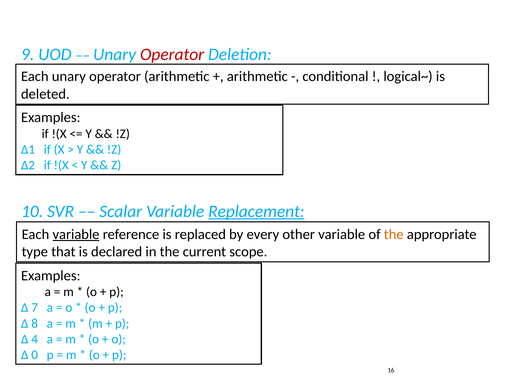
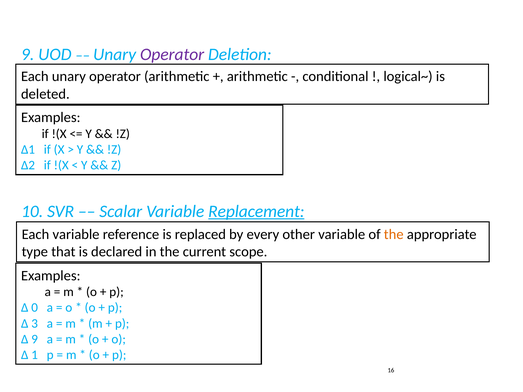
Operator colour: red -> purple (172, 54)
variable underline: present -> none (76, 234)
7: 7 -> 0 (35, 308)
8: 8 -> 3 (35, 324)
4: 4 -> 9 (35, 339)
0: 0 -> 1 (35, 355)
